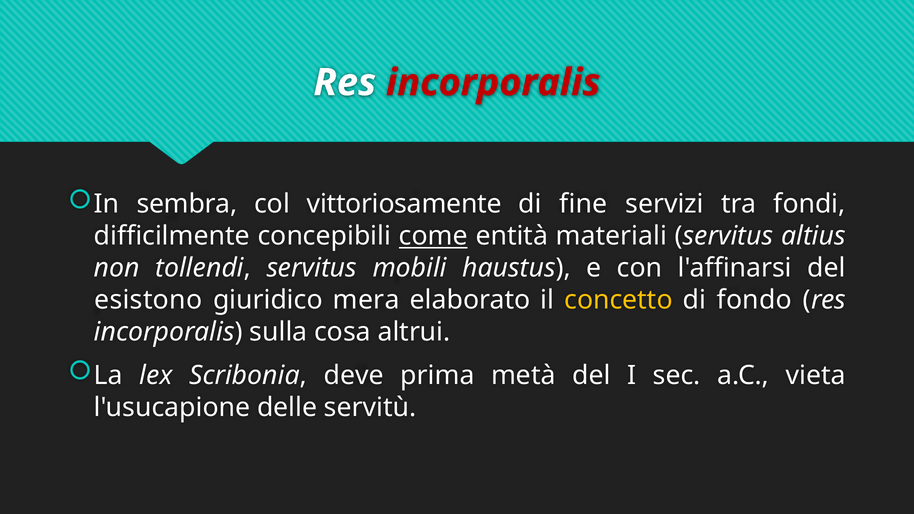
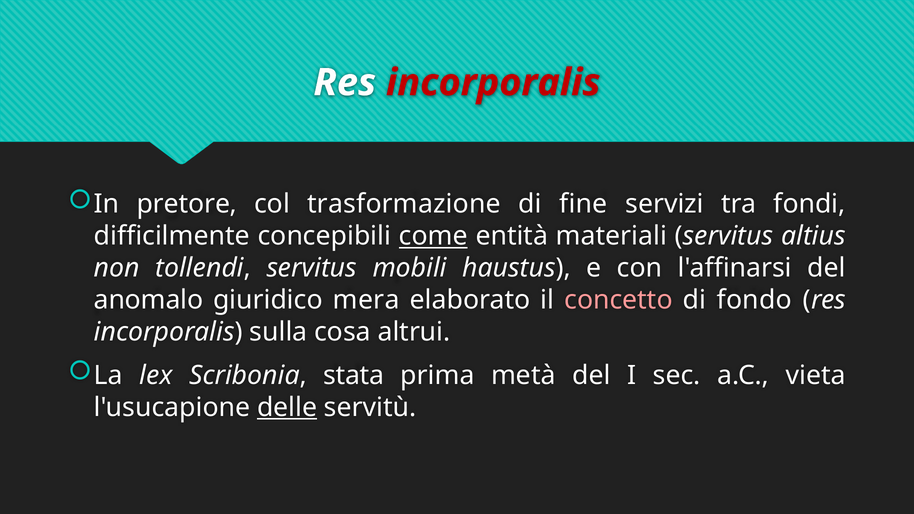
sembra: sembra -> pretore (187, 204)
vittoriosamente: vittoriosamente -> trasformazione (404, 204)
esistono: esistono -> anomalo (149, 300)
concetto colour: yellow -> pink (618, 300)
deve: deve -> stata (354, 375)
delle underline: none -> present (287, 407)
